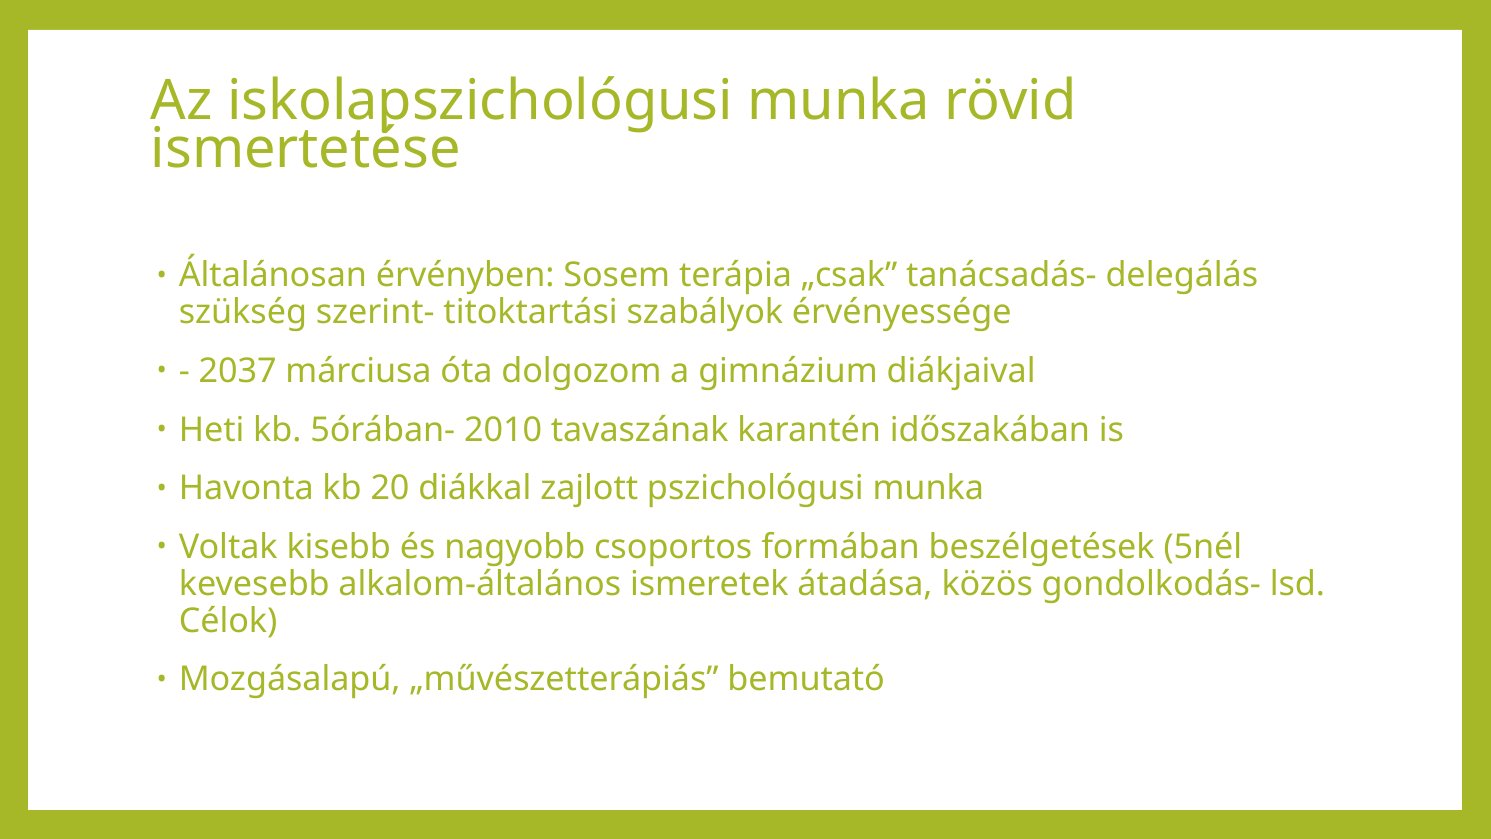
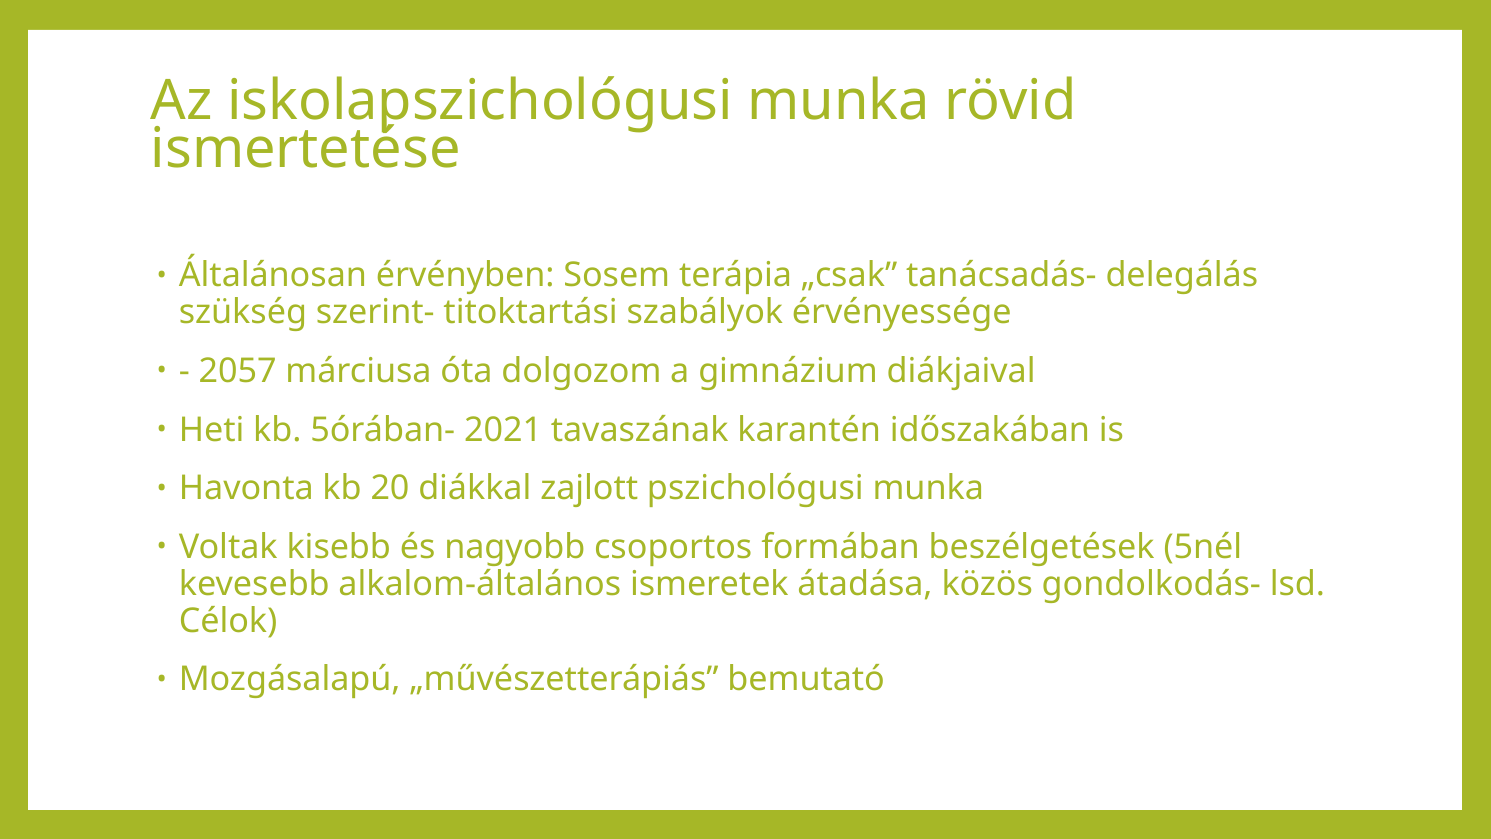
2037: 2037 -> 2057 (238, 371)
2010: 2010 -> 2021 (503, 430)
